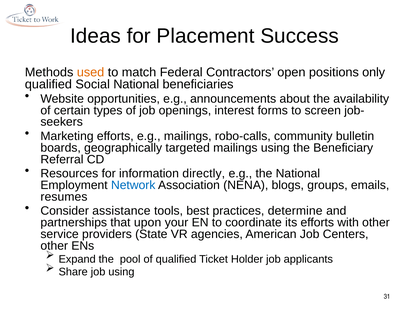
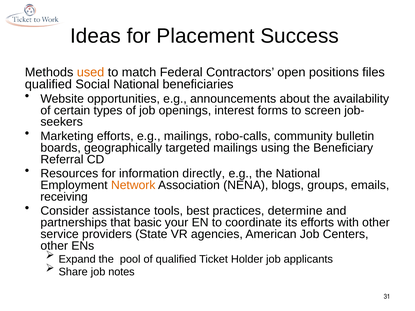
only: only -> files (374, 72)
Network colour: blue -> orange (133, 185)
resumes: resumes -> receiving (64, 197)
upon: upon -> basic (148, 223)
job using: using -> notes (121, 272)
